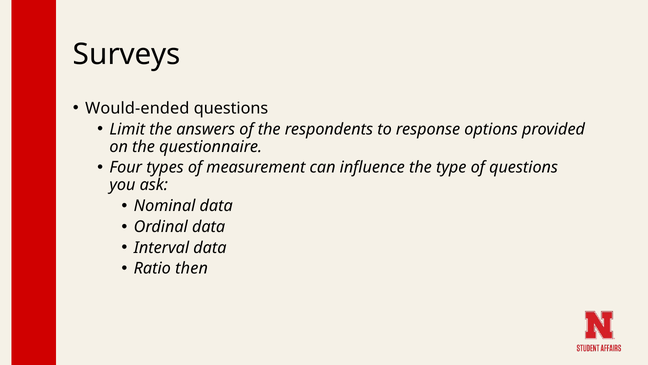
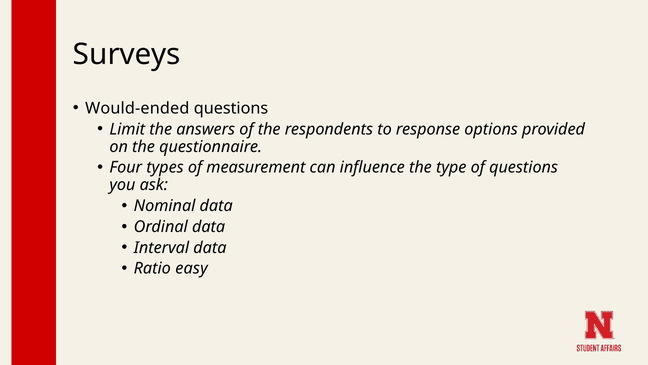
then: then -> easy (192, 268)
